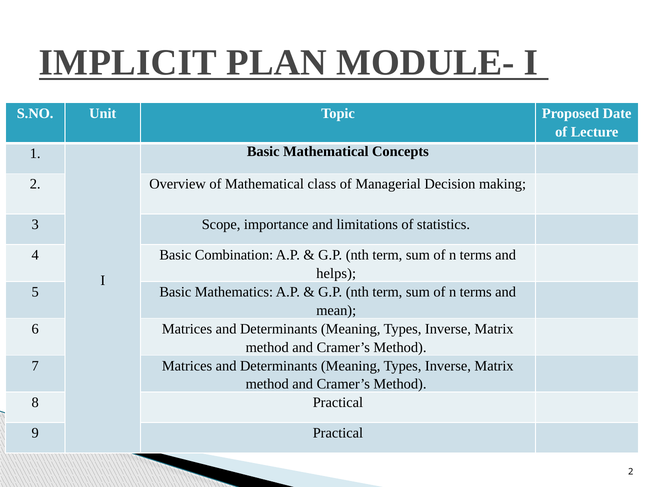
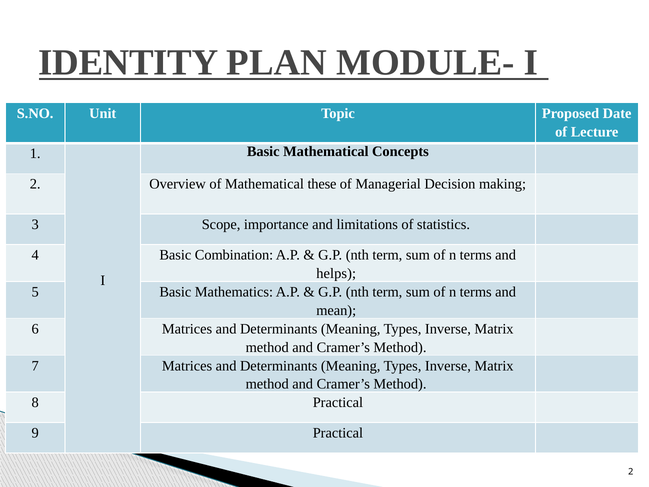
IMPLICIT: IMPLICIT -> IDENTITY (128, 63)
class: class -> these (322, 184)
